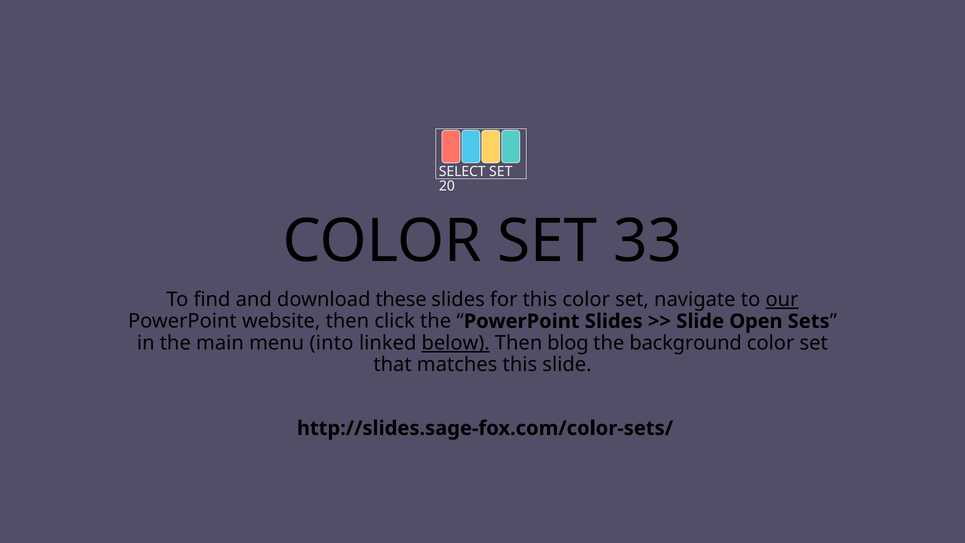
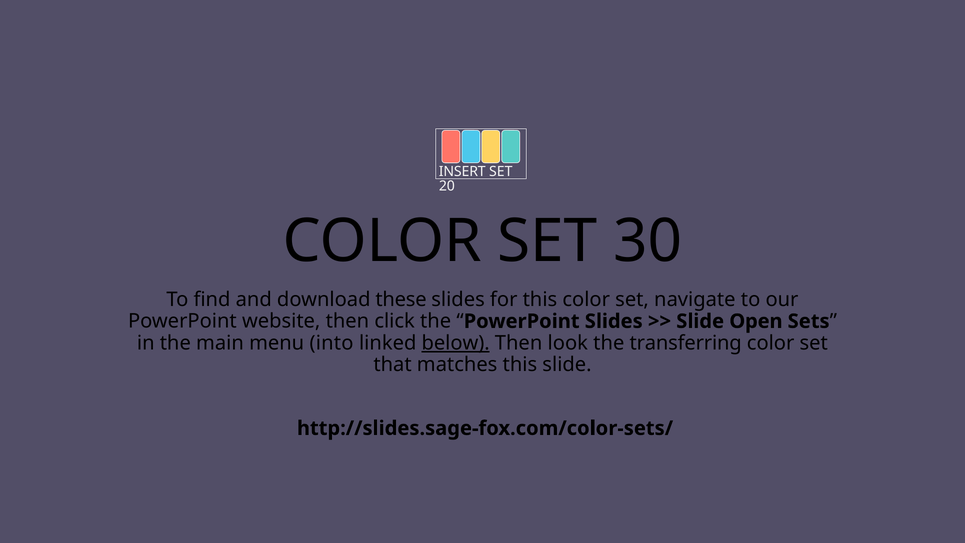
SELECT: SELECT -> INSERT (462, 172)
33: 33 -> 30 (648, 241)
our underline: present -> none (782, 299)
blog: blog -> look (568, 343)
background: background -> transferring (686, 343)
